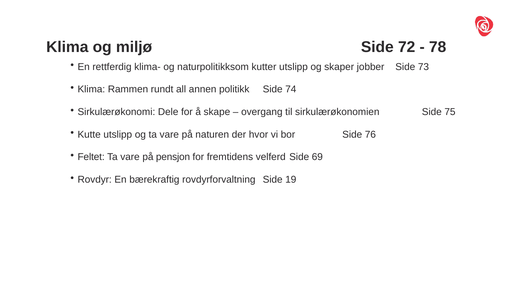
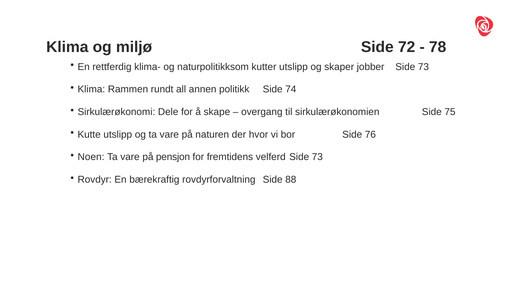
Feltet: Feltet -> Noen (91, 157)
velferd Side 69: 69 -> 73 (317, 157)
19: 19 -> 88 (291, 180)
